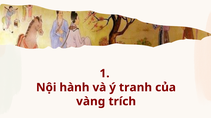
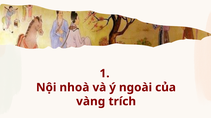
hành: hành -> nhoà (74, 88)
tranh: tranh -> ngoài (136, 88)
